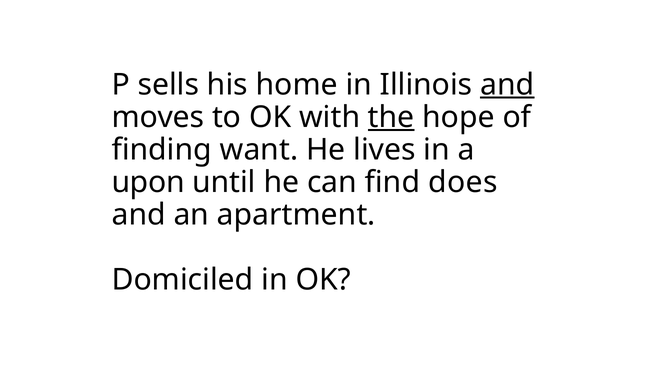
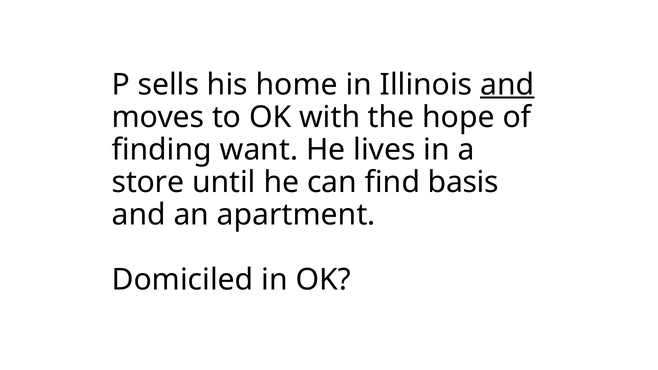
the underline: present -> none (391, 117)
upon: upon -> store (148, 182)
does: does -> basis (463, 182)
